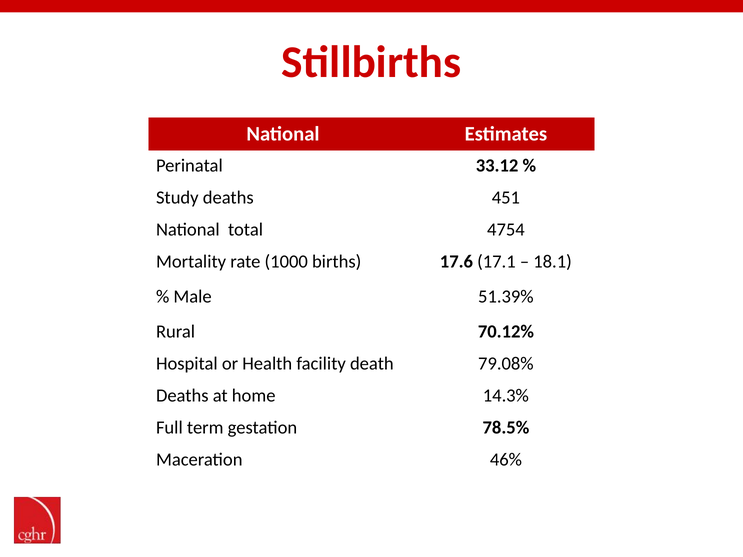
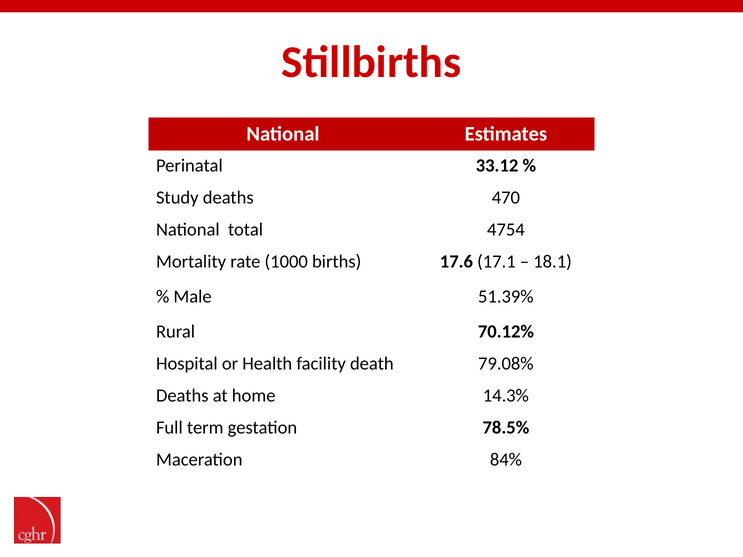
451: 451 -> 470 (506, 198)
46%: 46% -> 84% (506, 460)
